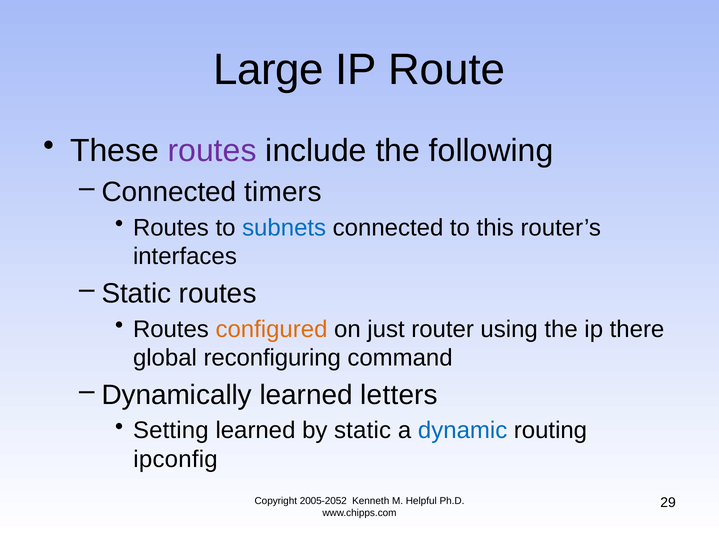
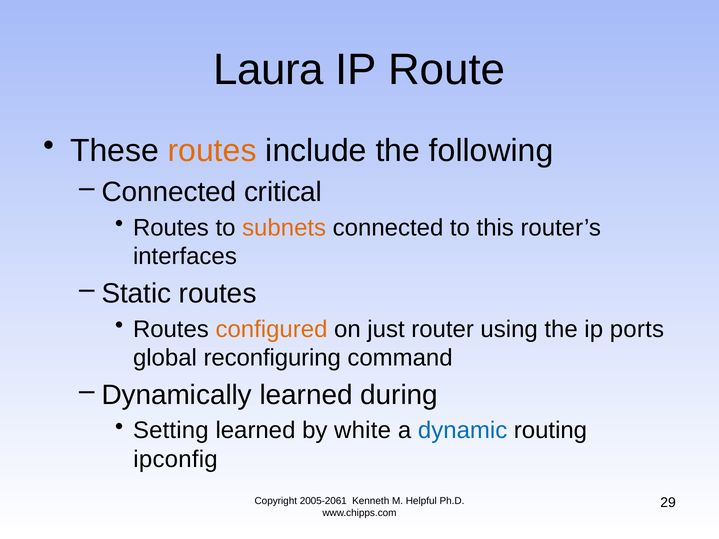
Large: Large -> Laura (268, 70)
routes colour: purple -> orange (212, 151)
timers: timers -> critical (283, 192)
subnets colour: blue -> orange (284, 228)
there: there -> ports (637, 329)
letters: letters -> during (399, 395)
by static: static -> white (363, 431)
2005-2052: 2005-2052 -> 2005-2061 (323, 501)
